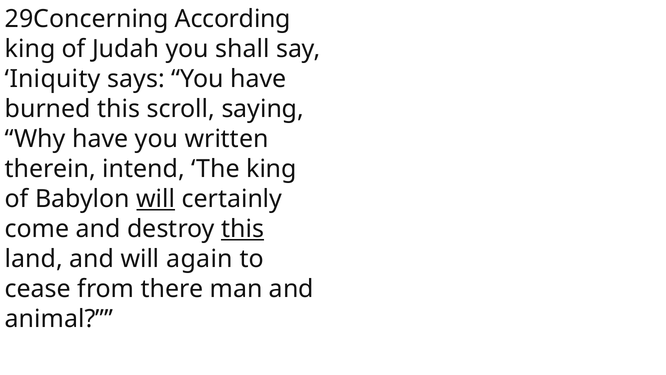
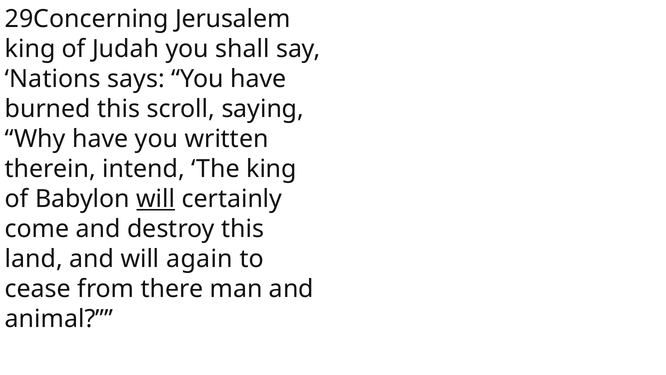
According: According -> Jerusalem (233, 19)
Iniquity: Iniquity -> Nations (53, 79)
this underline: present -> none (243, 229)
